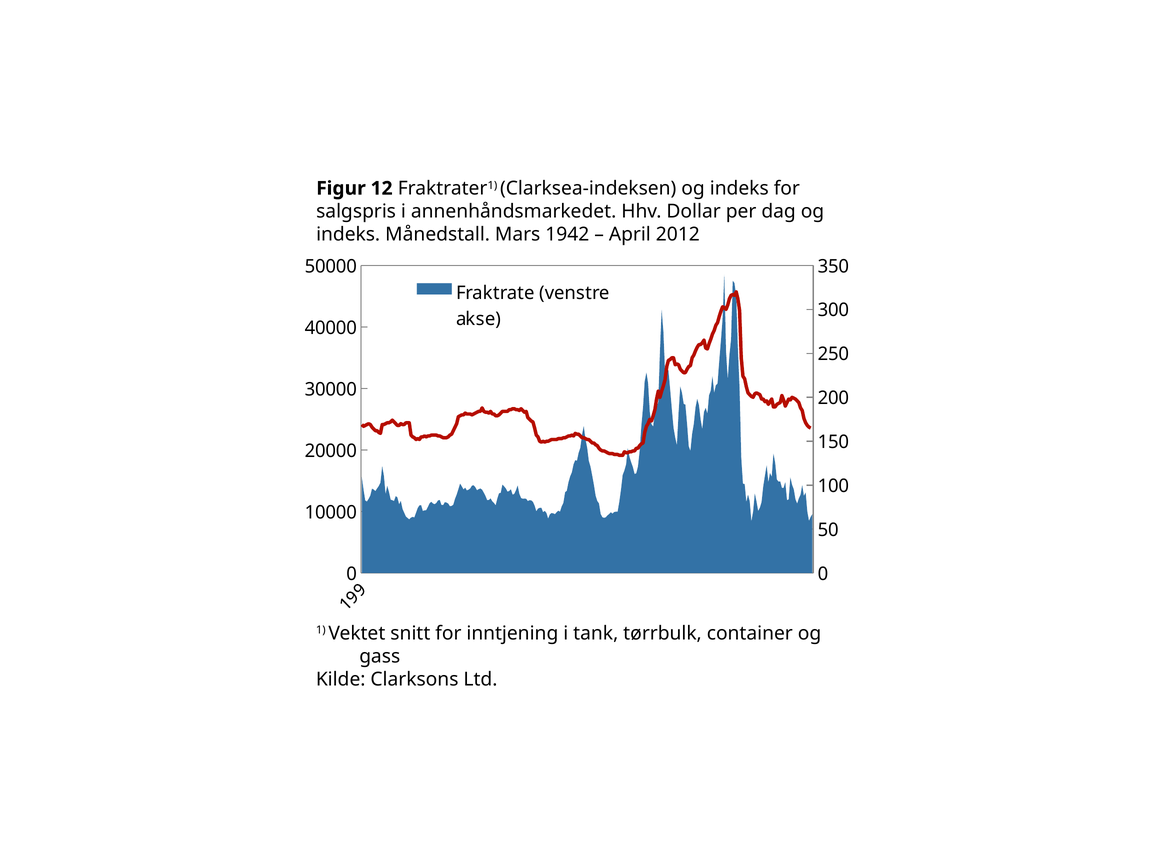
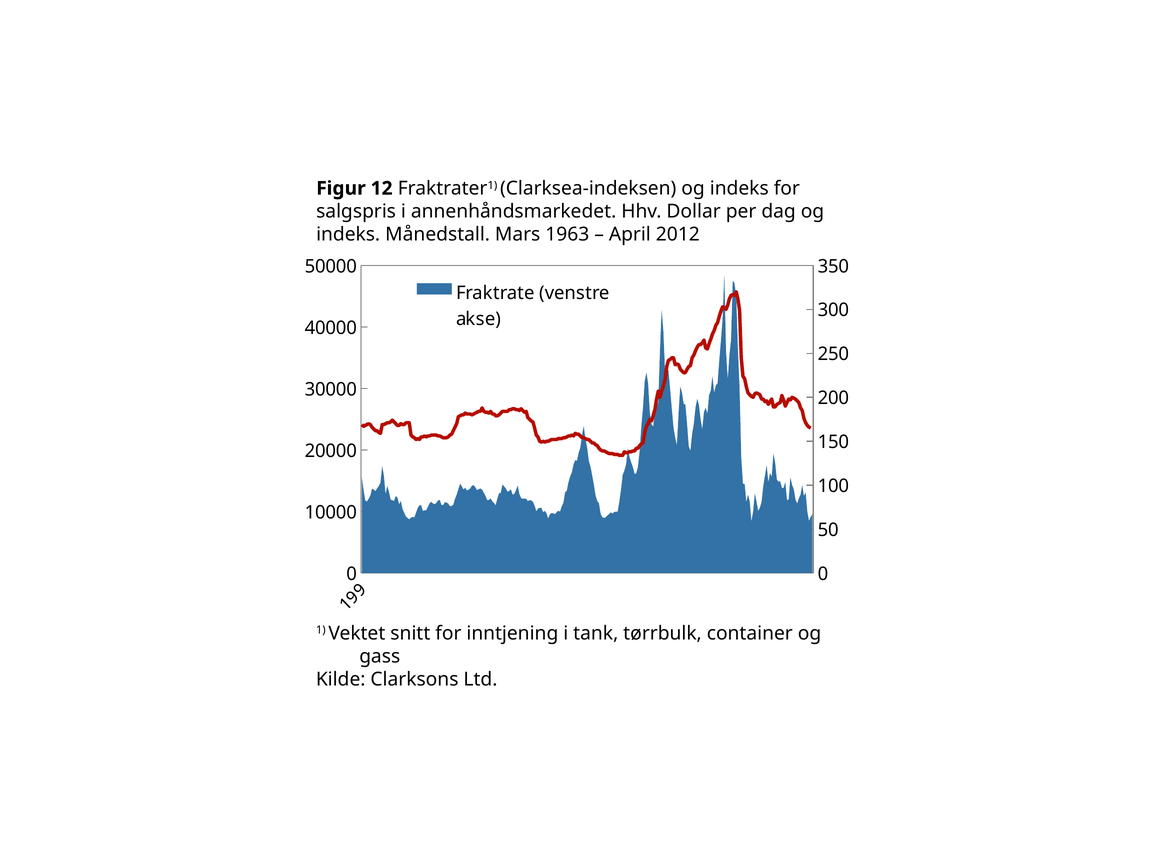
1942: 1942 -> 1963 (567, 235)
